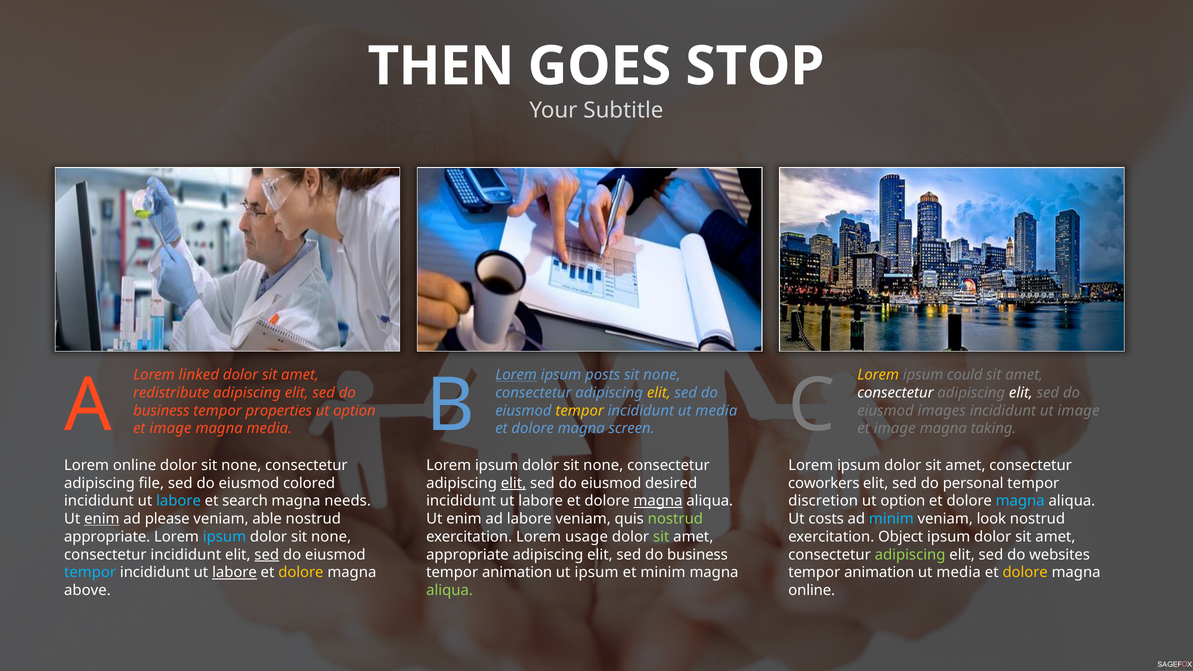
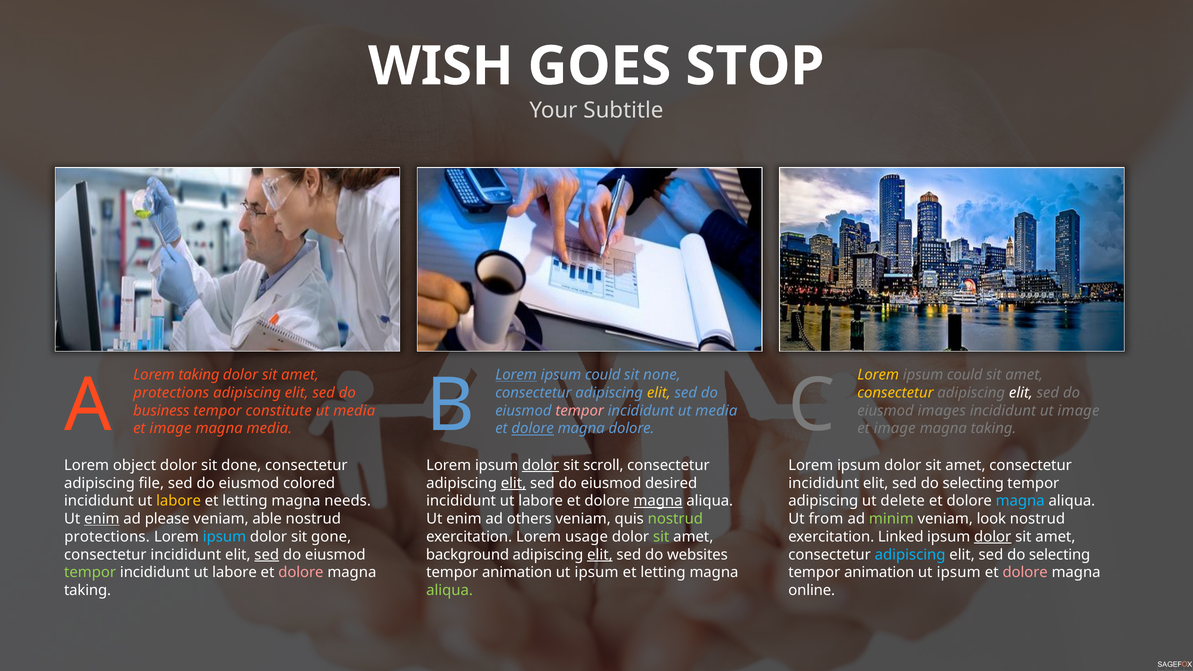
THEN: THEN -> WISH (441, 66)
Lorem linked: linked -> taking (199, 375)
posts: posts -> could (603, 375)
redistribute: redistribute -> protections (171, 393)
consectetur colour: white -> yellow (895, 393)
properties: properties -> constitute (279, 411)
option: option -> media (354, 411)
tempor colour: yellow -> pink (580, 411)
dolore underline: none -> present (533, 429)
magna screen: screen -> dolore (631, 429)
Lorem online: online -> object (135, 465)
none: none -> done (241, 465)
dolor underline: none -> present (541, 465)
none: none -> scroll (603, 465)
coworkers: coworkers -> incididunt (824, 483)
personal: personal -> selecting (973, 483)
labore colour: light blue -> yellow (179, 501)
search: search -> letting (245, 501)
discretion: discretion -> adipiscing (823, 501)
option: option -> delete (903, 501)
ad labore: labore -> others (529, 519)
costs: costs -> from (826, 519)
minim colour: light blue -> light green (891, 519)
appropriate: appropriate -> protections (107, 537)
none: none -> gone (331, 537)
Object: Object -> Linked (901, 537)
dolor underline: none -> present (993, 537)
appropriate: appropriate -> background (468, 555)
elit underline: none -> present (600, 555)
business: business -> websites (697, 555)
adipiscing colour: light green -> light blue (910, 555)
websites: websites -> selecting (1060, 555)
tempor colour: light blue -> light green (90, 573)
labore underline: present -> none (235, 573)
dolore colour: yellow -> pink (301, 573)
minim: minim -> letting (663, 573)
media: media -> ipsum (959, 573)
dolore colour: yellow -> pink (1025, 573)
above: above -> taking (88, 591)
